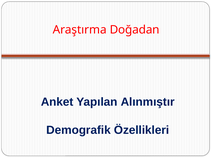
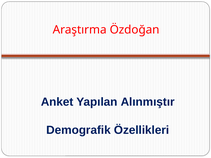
Doğadan: Doğadan -> Özdoğan (135, 30)
